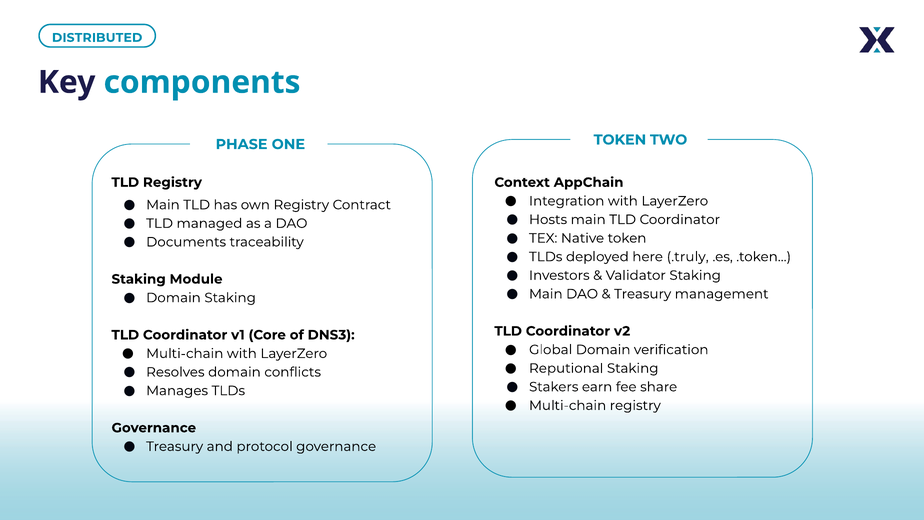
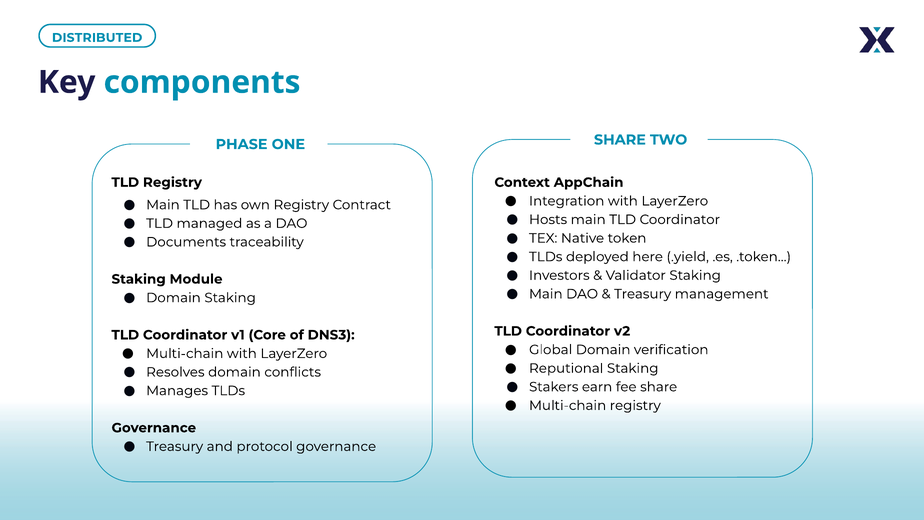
TOKEN: TOKEN -> SHARE (620, 140)
.truly: .truly -> .yield (688, 257)
